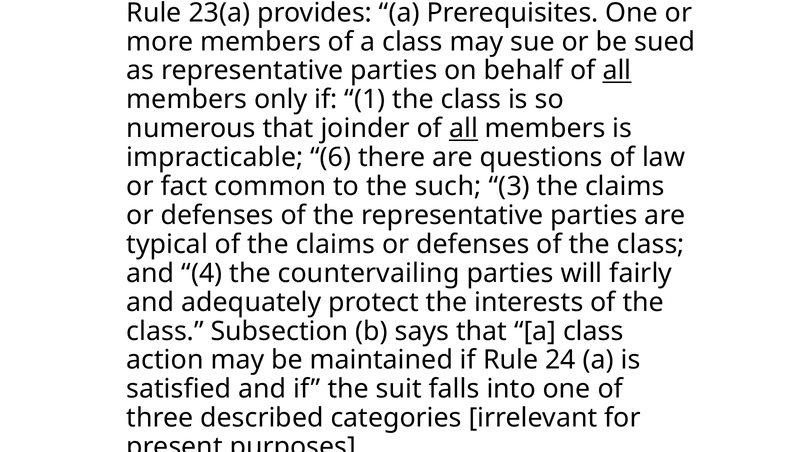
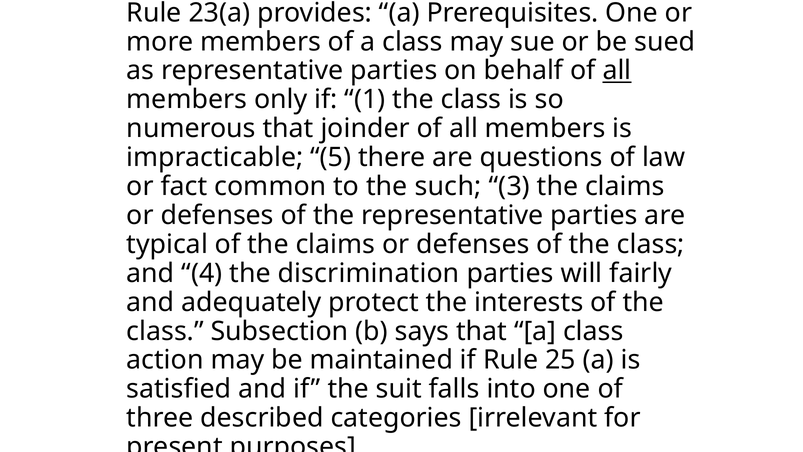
all underline: present -> none (464, 128)
6: 6 -> 5 (331, 157)
countervailing: countervailing -> discrimination (369, 273)
24: 24 -> 25 (560, 360)
